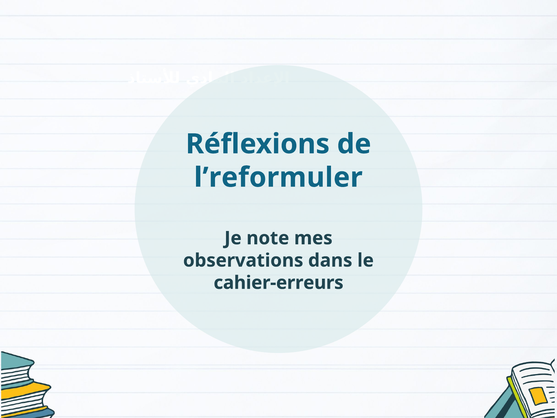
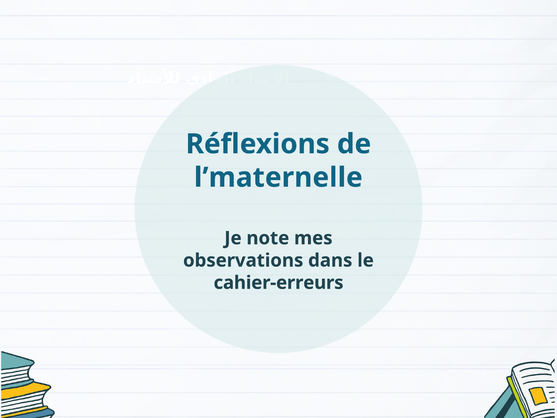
l’reformuler: l’reformuler -> l’maternelle (278, 177)
